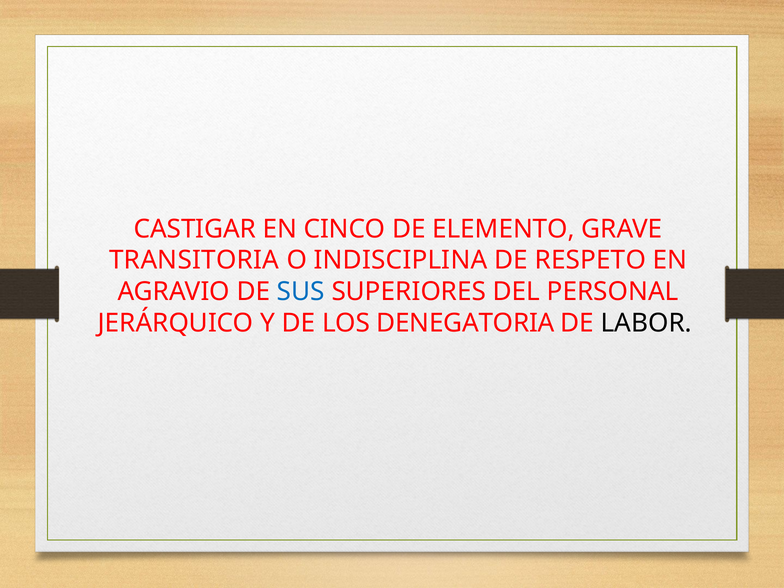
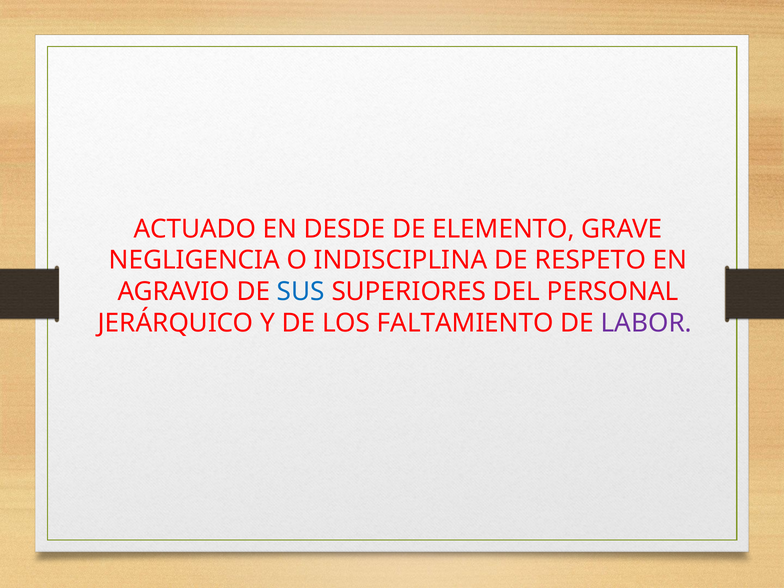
CASTIGAR: CASTIGAR -> ACTUADO (195, 229)
CINCO: CINCO -> DESDE (344, 229)
TRANSITORIA: TRANSITORIA -> NEGLIGENCIA (194, 260)
DENEGATORIA: DENEGATORIA -> FALTAMIENTO (465, 323)
LABOR colour: black -> purple (646, 323)
